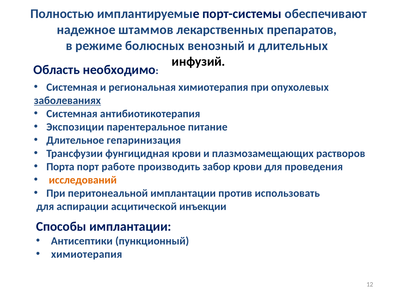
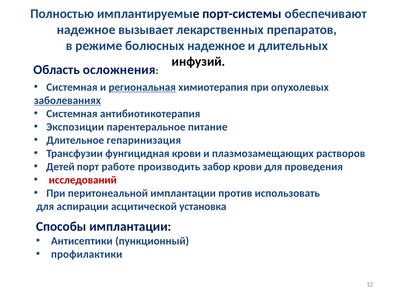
штаммов: штаммов -> вызывает (146, 30)
болюсных венозный: венозный -> надежное (216, 46)
необходимо: необходимо -> осложнения (119, 70)
региональная underline: none -> present (142, 87)
Порта: Порта -> Детей (60, 167)
исследований colour: orange -> red (83, 180)
инъекции: инъекции -> установка (203, 206)
химиотерапия: химиотерапия -> профилактики (87, 254)
